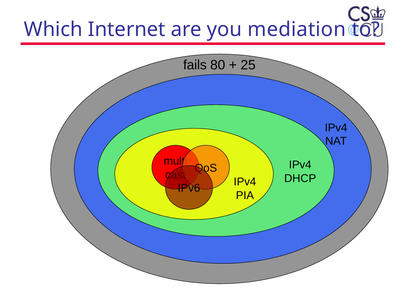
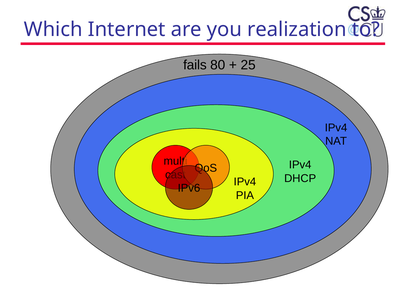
mediation: mediation -> realization (297, 29)
